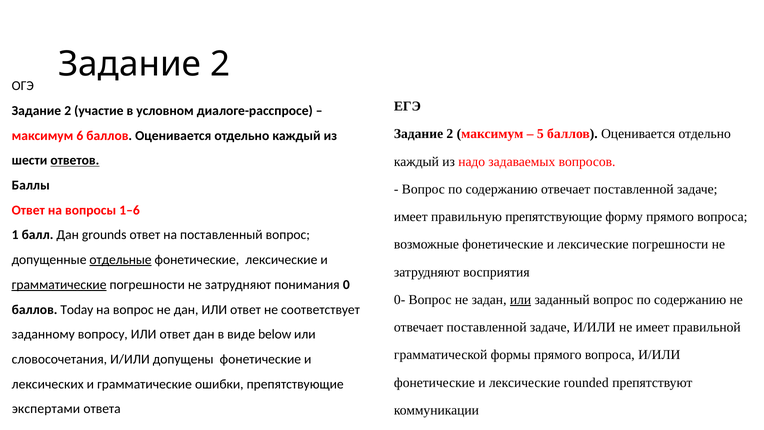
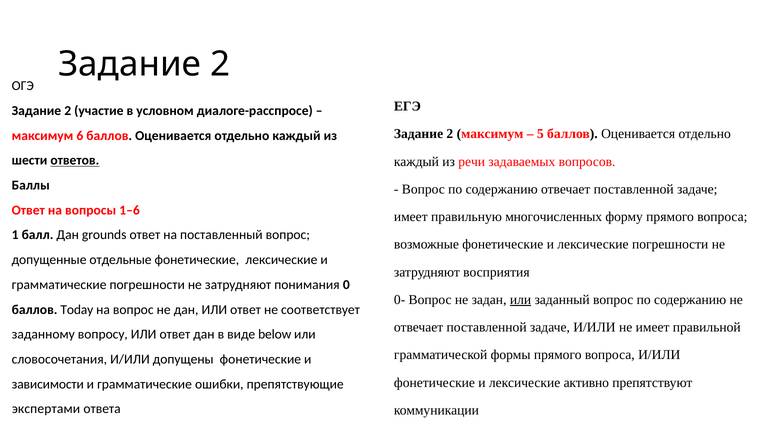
надо: надо -> речи (472, 161)
правильную препятствующие: препятствующие -> многочисленных (554, 217)
отдельные underline: present -> none (121, 260)
грамматические underline: present -> none (59, 285)
rounded: rounded -> активно (586, 382)
лексических: лексических -> зависимости (48, 384)
